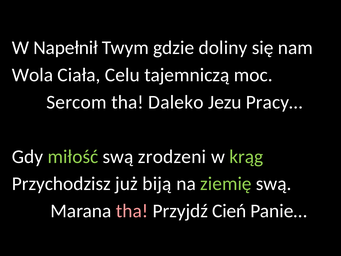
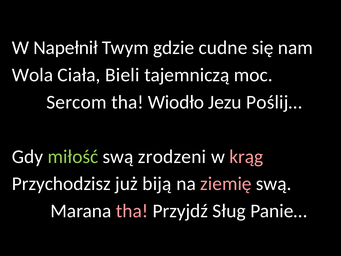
doliny: doliny -> cudne (223, 48)
Celu: Celu -> Bieli (122, 75)
Daleko: Daleko -> Wiodło (176, 102)
Pracy…: Pracy… -> Poślij… (274, 102)
krąg colour: light green -> pink (246, 156)
ziemię colour: light green -> pink (226, 184)
Cień: Cień -> Sług (229, 211)
